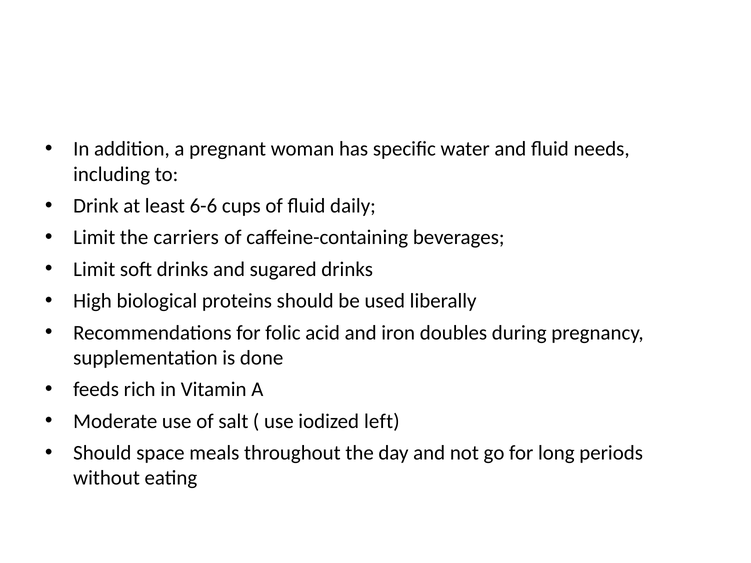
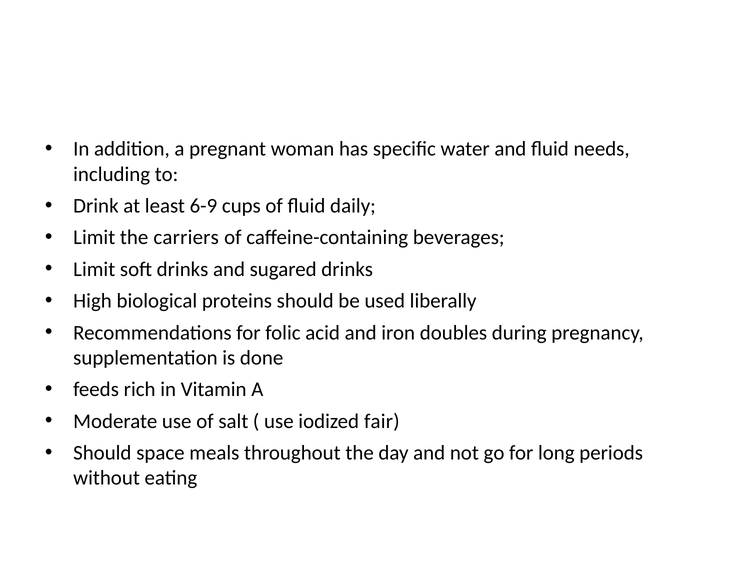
6-6: 6-6 -> 6-9 (203, 206)
left: left -> fair (382, 421)
